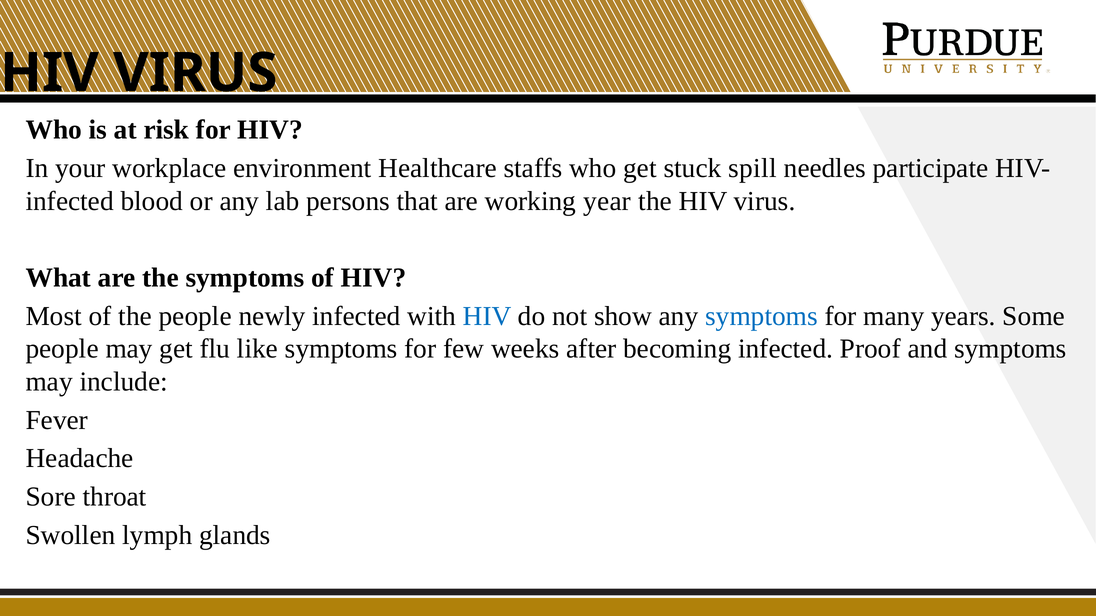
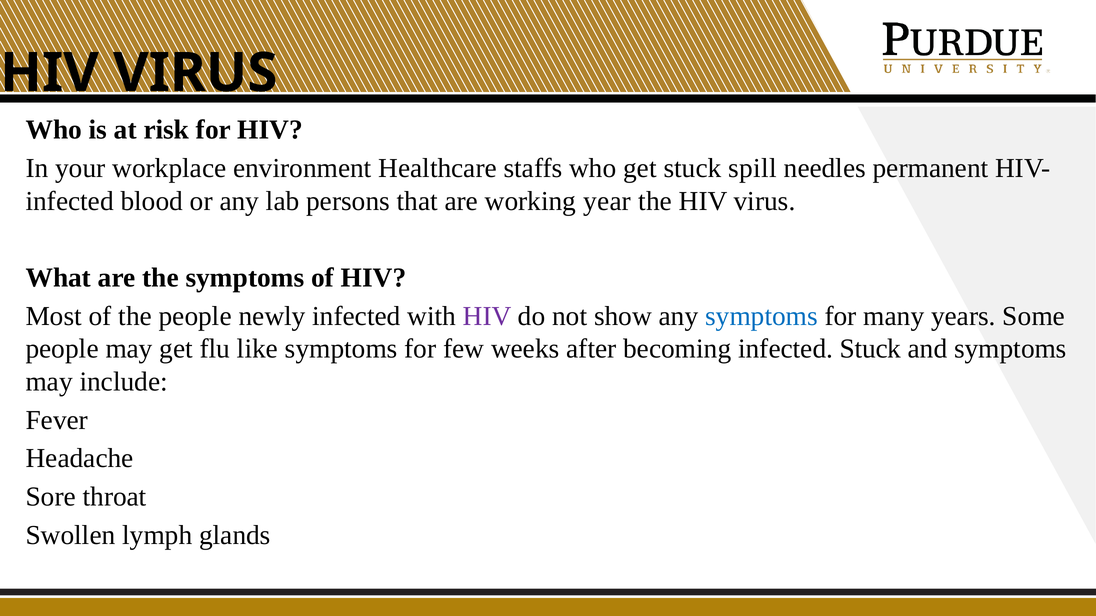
participate: participate -> permanent (931, 168)
HIV colour: blue -> purple (487, 316)
infected Proof: Proof -> Stuck (871, 349)
